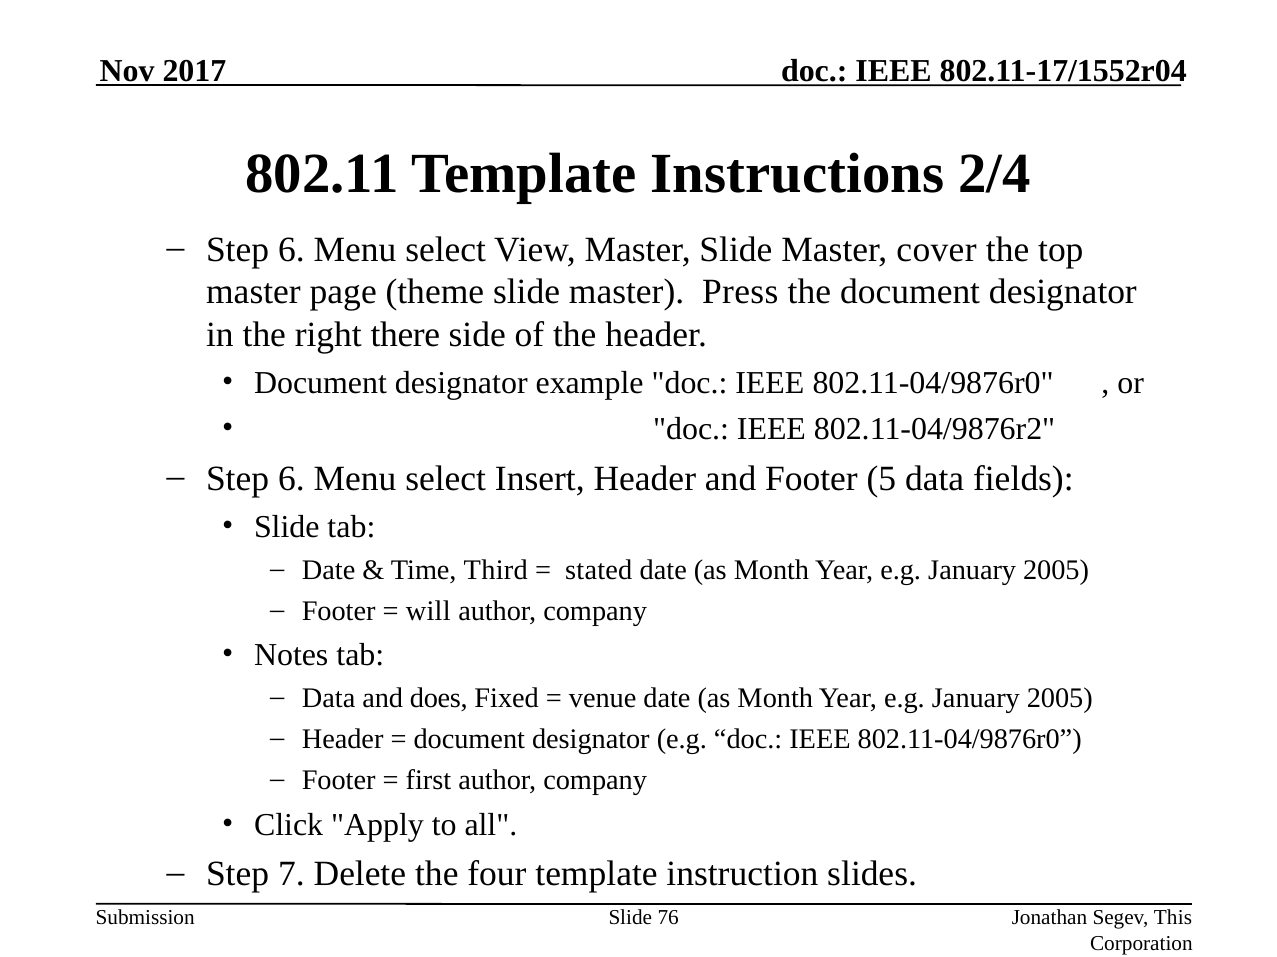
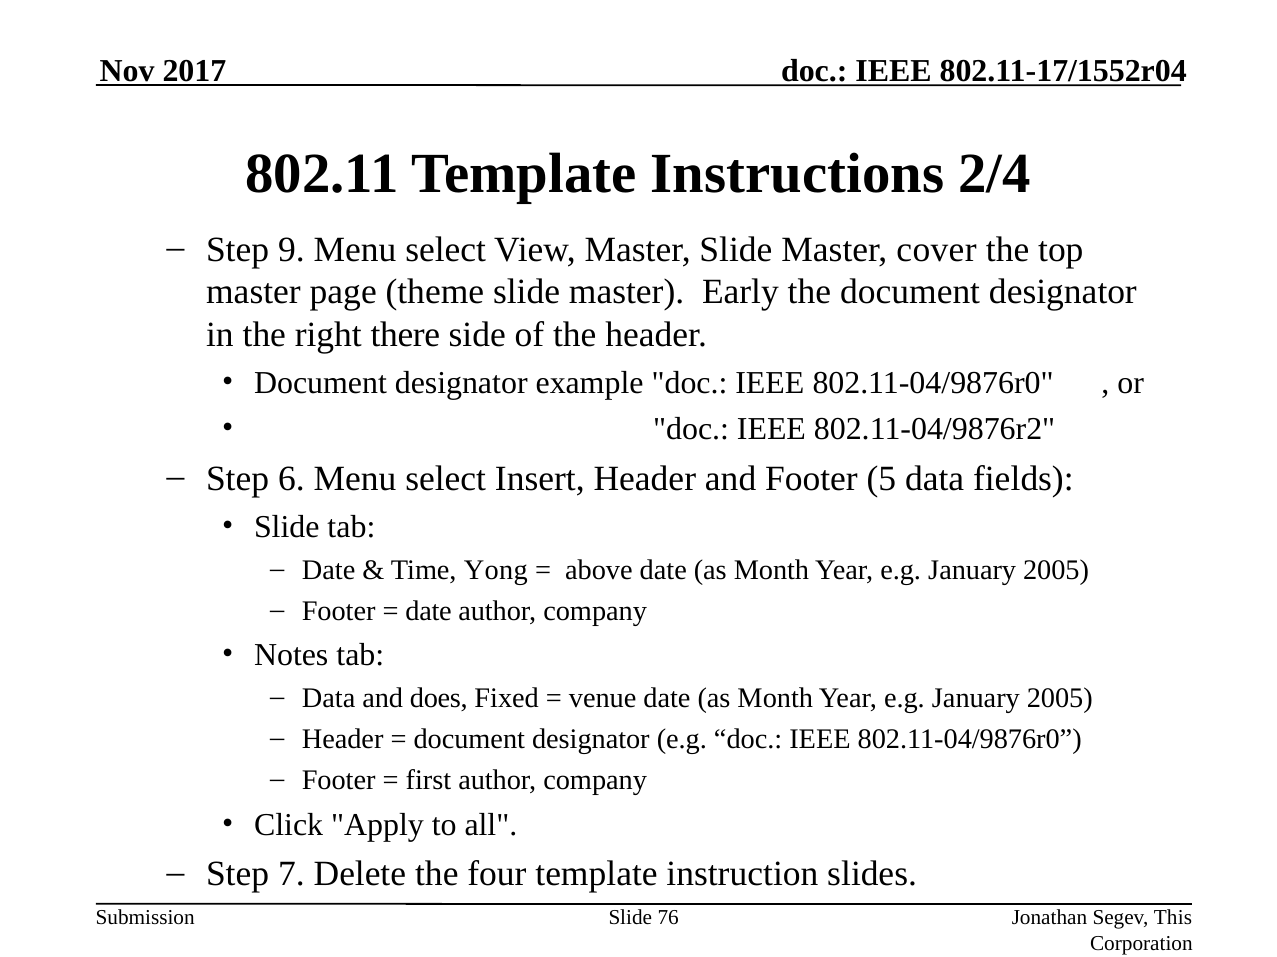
6: 6 -> 9 (291, 250)
Press: Press -> Early (740, 292)
Third: Third -> Yong (496, 570)
stated: stated -> above (599, 570)
will: will -> date (429, 611)
